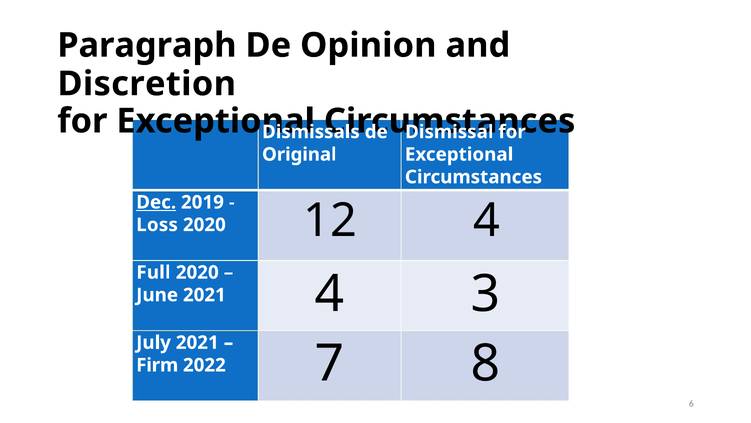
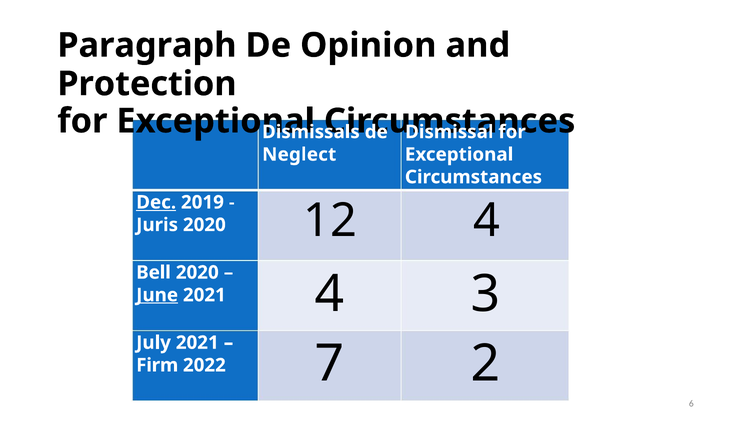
Discretion: Discretion -> Protection (147, 84)
Original: Original -> Neglect (299, 154)
Loss: Loss -> Juris (157, 225)
Full: Full -> Bell (154, 272)
June underline: none -> present (157, 295)
8: 8 -> 2 (486, 363)
